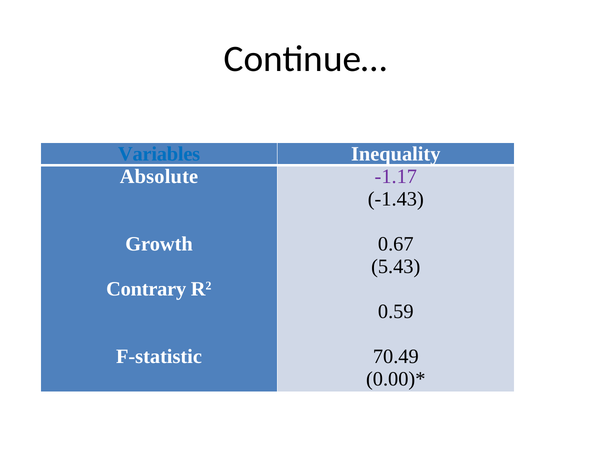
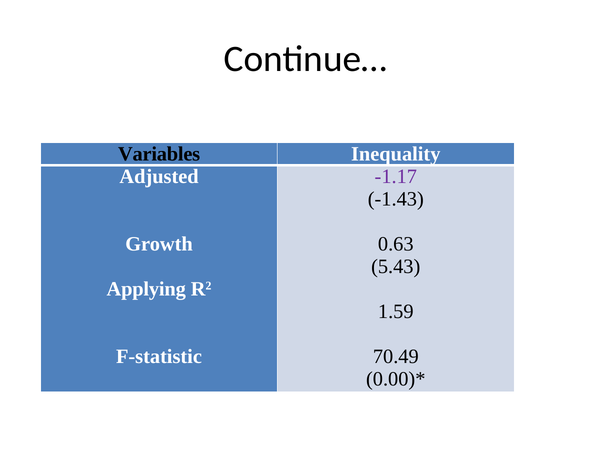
Variables colour: blue -> black (159, 154)
Absolute: Absolute -> Adjusted (159, 177)
0.67: 0.67 -> 0.63 (396, 244)
Contrary: Contrary -> Applying (146, 289)
0.59: 0.59 -> 1.59 (396, 312)
